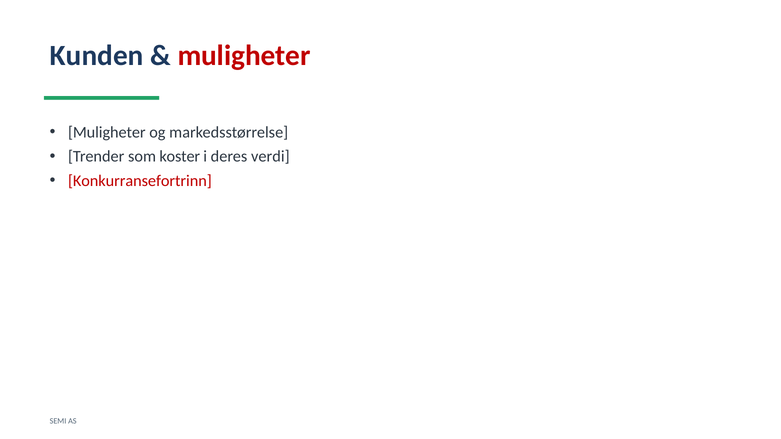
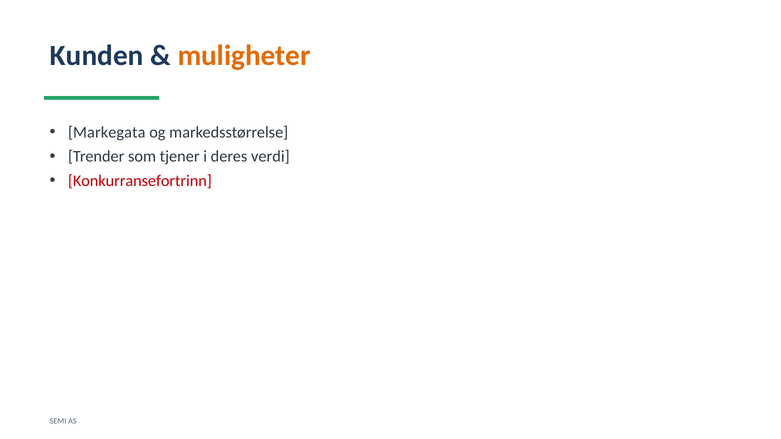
muligheter colour: red -> orange (244, 56)
Muligheter: Muligheter -> Markegata (107, 132)
koster: koster -> tjener (180, 157)
